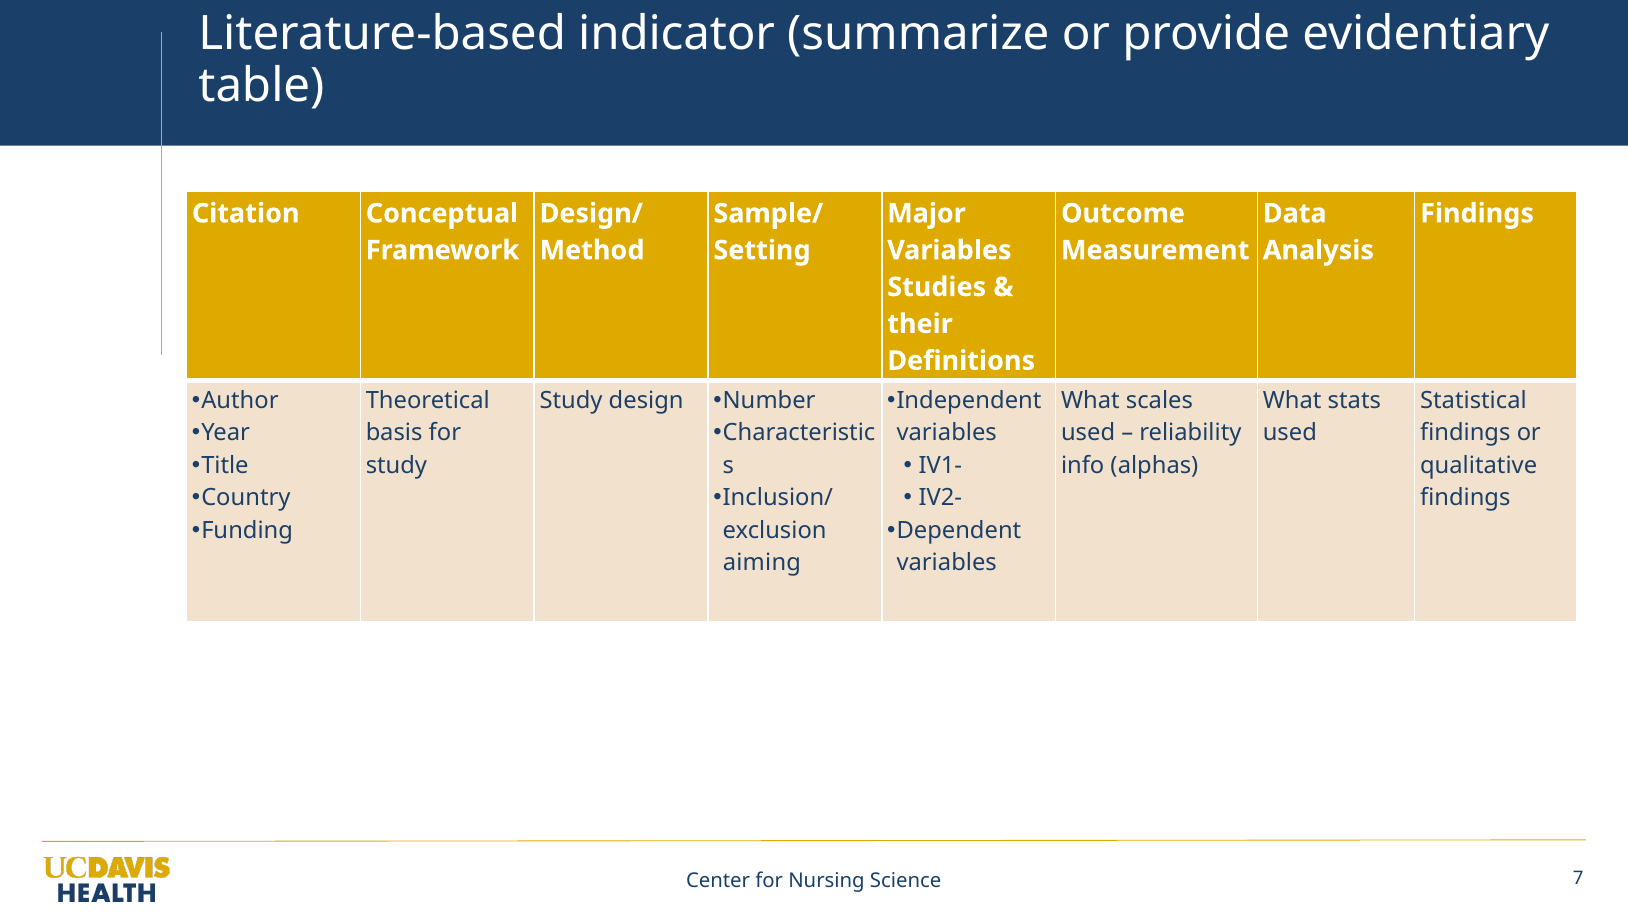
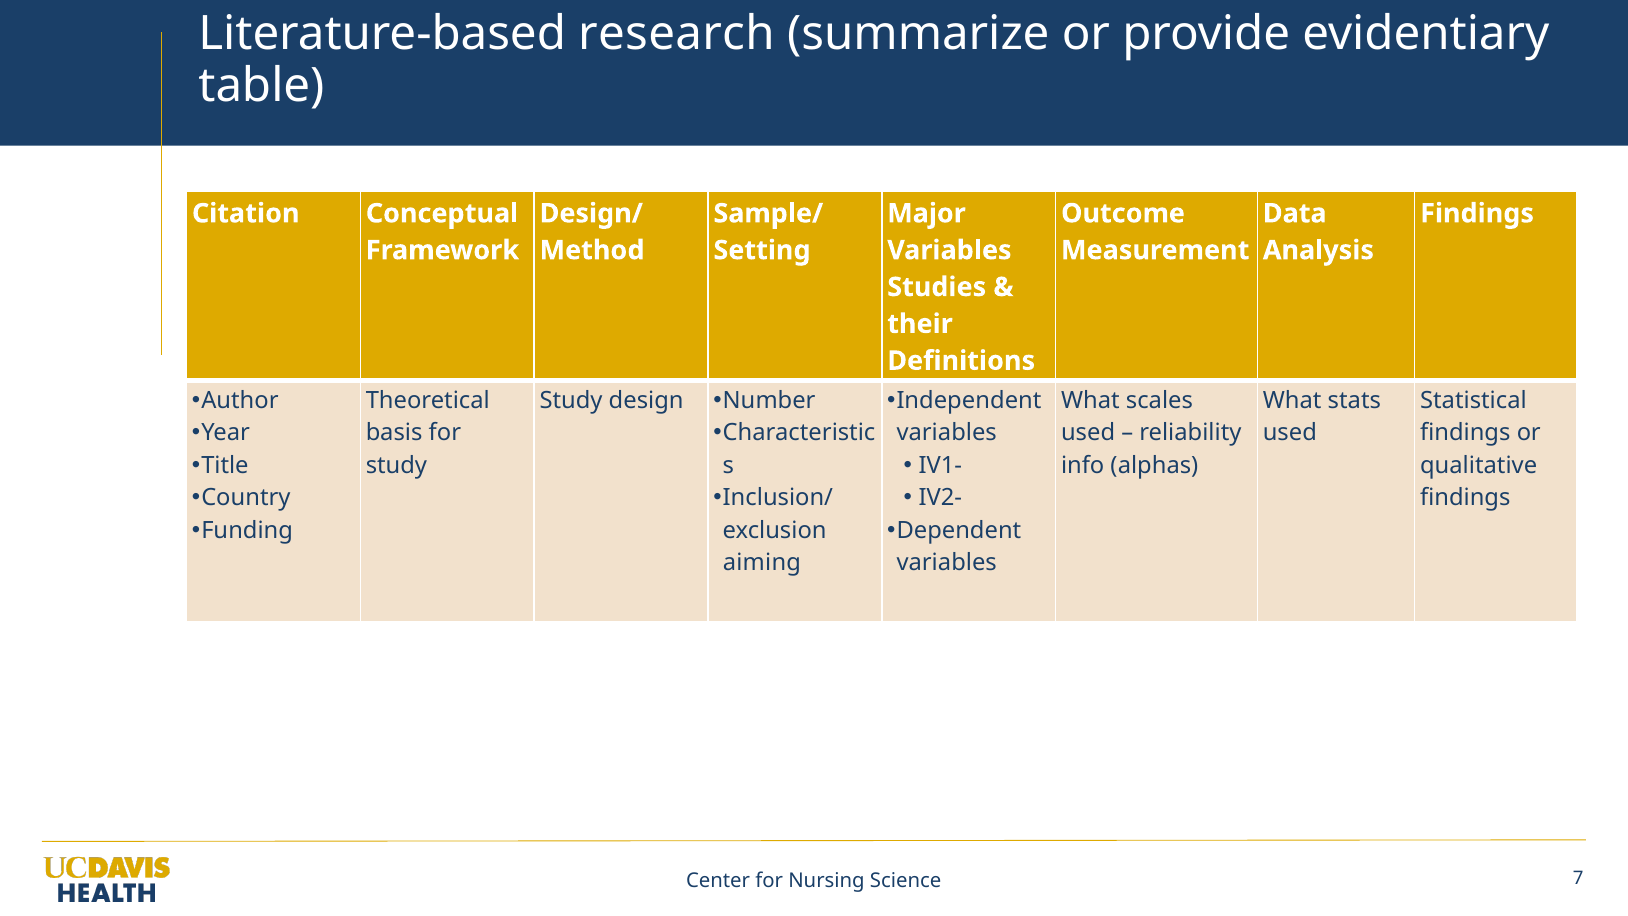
indicator: indicator -> research (676, 34)
